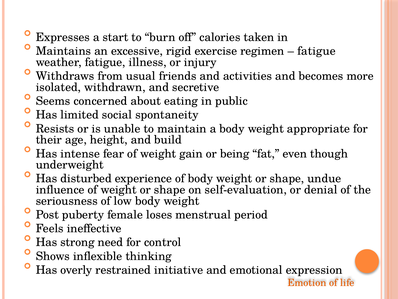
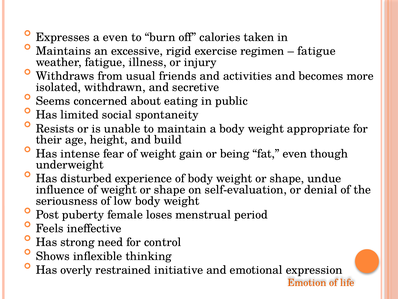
a start: start -> even (115, 37)
